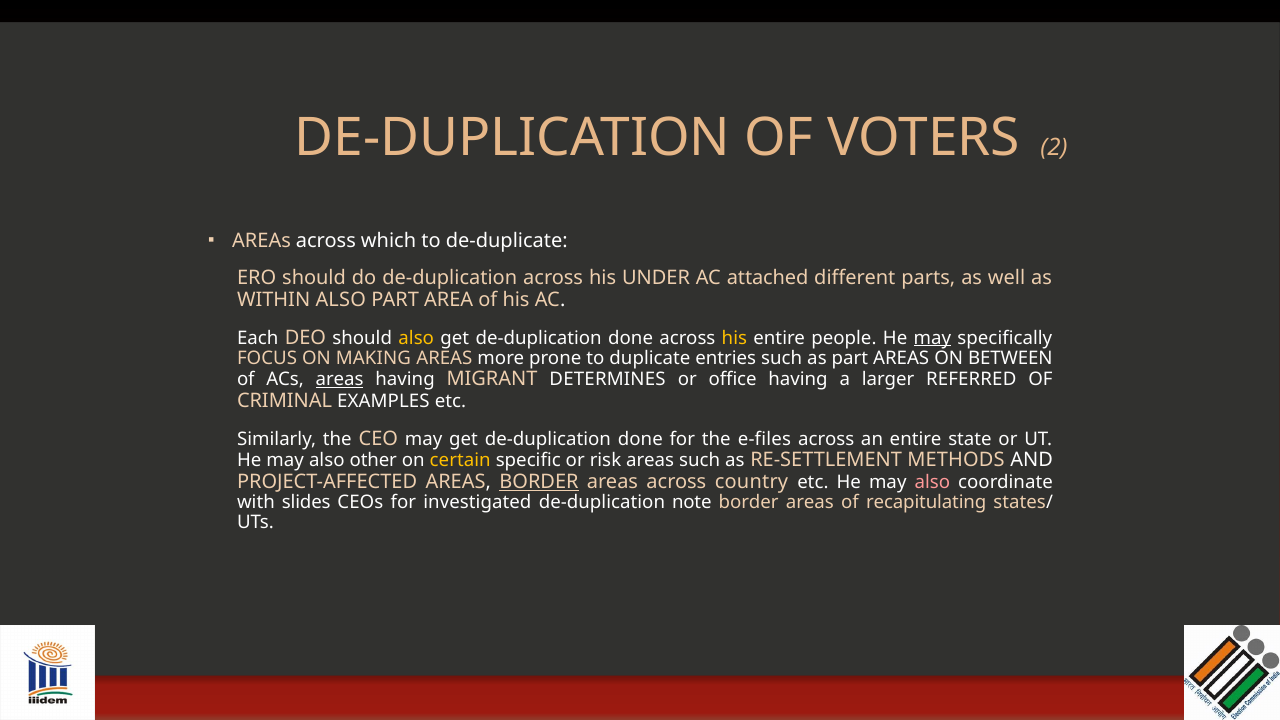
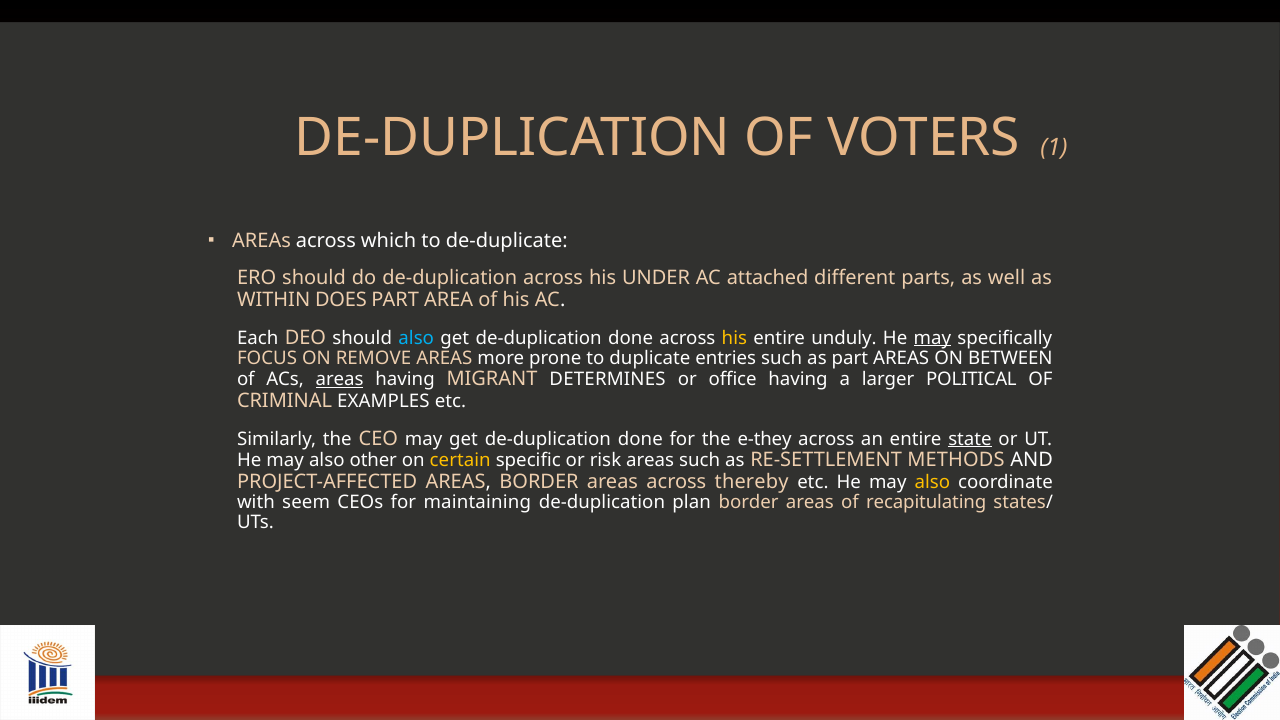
2: 2 -> 1 (1054, 148)
WITHIN ALSO: ALSO -> DOES (341, 300)
also colour: yellow -> light blue (416, 338)
people: people -> unduly (844, 338)
MAKING: MAKING -> REMOVE (373, 358)
REFERRED: REFERRED -> POLITICAL (971, 380)
e-files: e-files -> e-they (765, 439)
state underline: none -> present (970, 439)
BORDER underline: present -> none (539, 482)
country: country -> thereby (752, 482)
also colour: pink -> yellow (932, 482)
slides: slides -> seem (306, 503)
investigated: investigated -> maintaining (477, 503)
note: note -> plan (692, 503)
